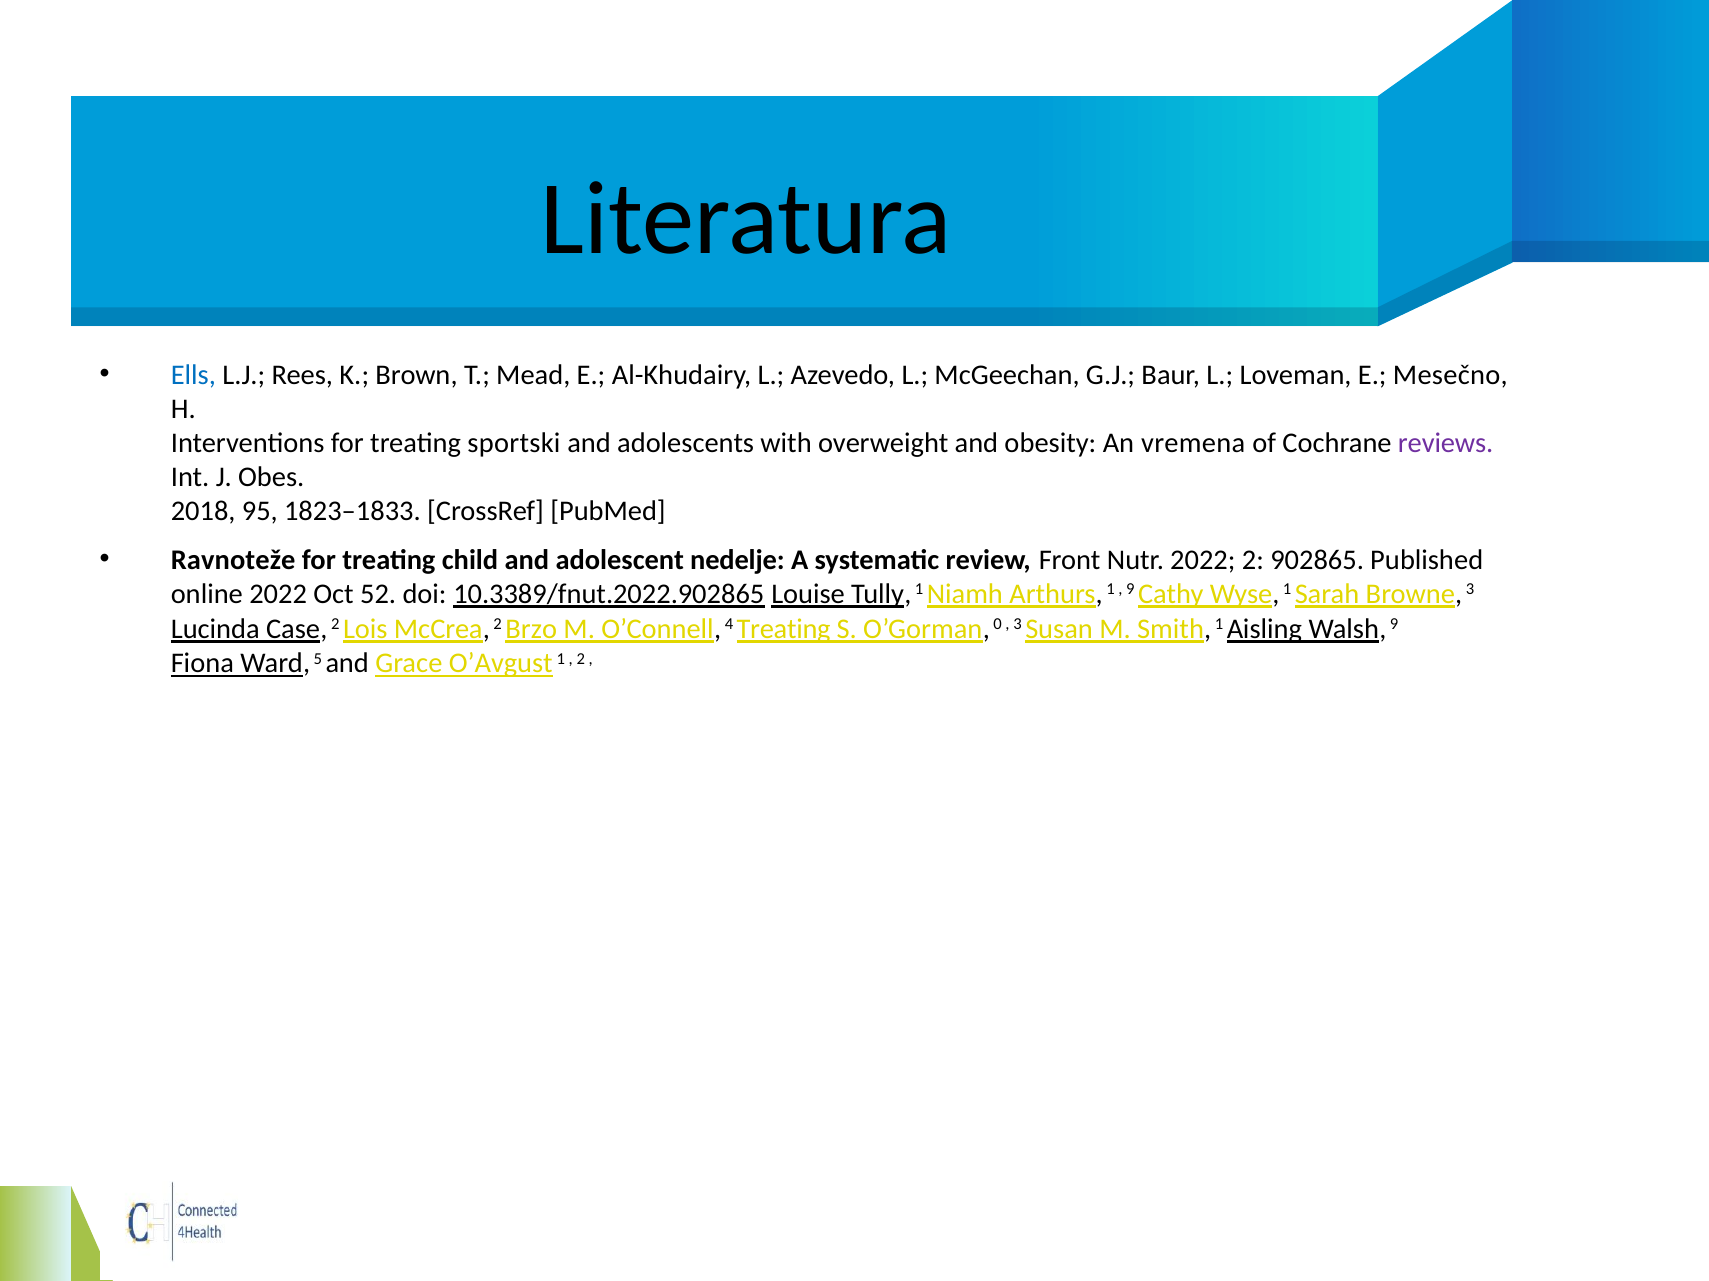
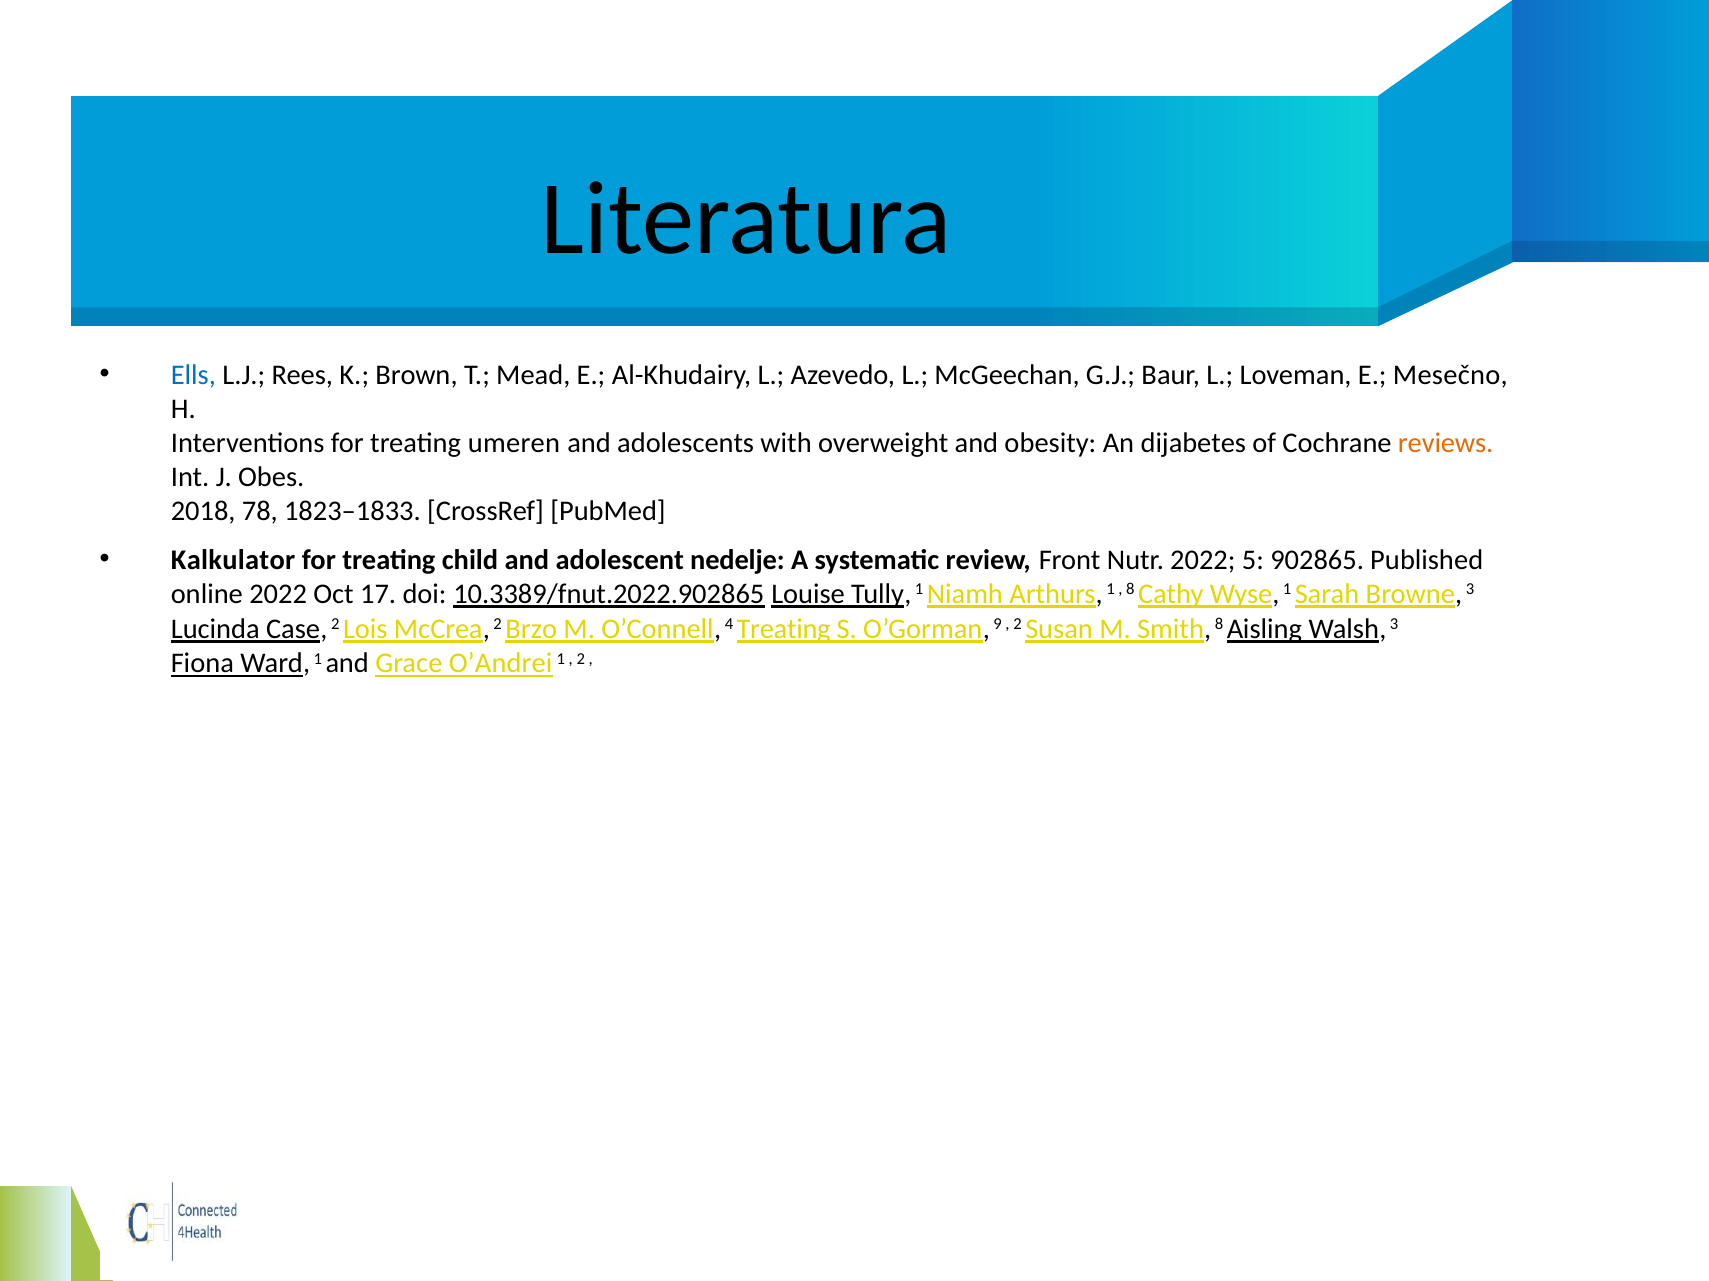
sportski: sportski -> umeren (514, 443)
vremena: vremena -> dijabetes (1193, 443)
reviews colour: purple -> orange (1446, 443)
95: 95 -> 78 (260, 512)
Ravnoteže: Ravnoteže -> Kalkulator (233, 560)
2022 2: 2 -> 5 (1253, 560)
52: 52 -> 17 (378, 594)
9: 9 -> 8 (1130, 590)
0: 0 -> 9 (998, 625)
3: 3 -> 2 (1018, 625)
Smith 1: 1 -> 8 (1219, 625)
Walsh 9: 9 -> 3 (1394, 625)
Ward 5: 5 -> 1 (318, 659)
O’Avgust: O’Avgust -> O’Andrei (501, 664)
